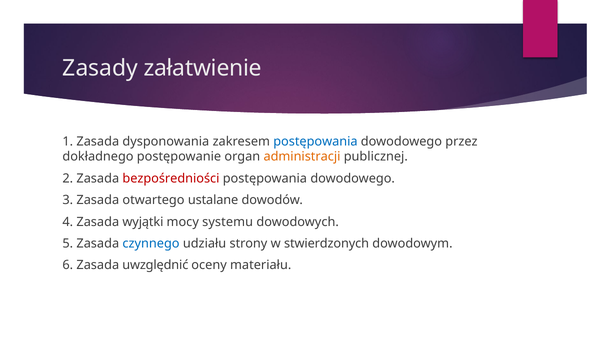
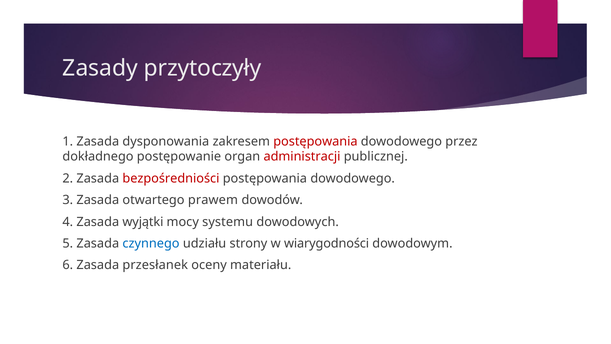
załatwienie: załatwienie -> przytoczyły (203, 68)
postępowania colour: blue -> red (315, 141)
administracji colour: orange -> red (302, 157)
ustalane: ustalane -> prawem (213, 200)
stwierdzonych: stwierdzonych -> wiarygodności (327, 243)
uwzględnić: uwzględnić -> przesłanek (155, 265)
